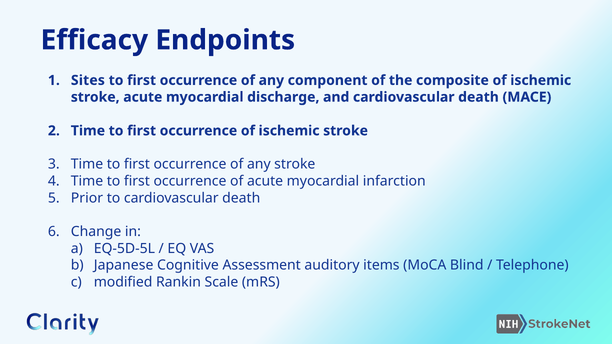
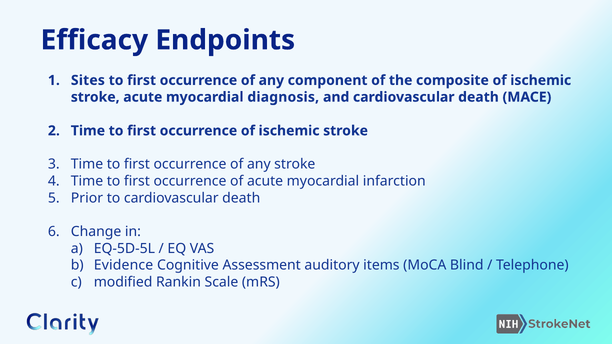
discharge: discharge -> diagnosis (283, 97)
Japanese: Japanese -> Evidence (124, 265)
